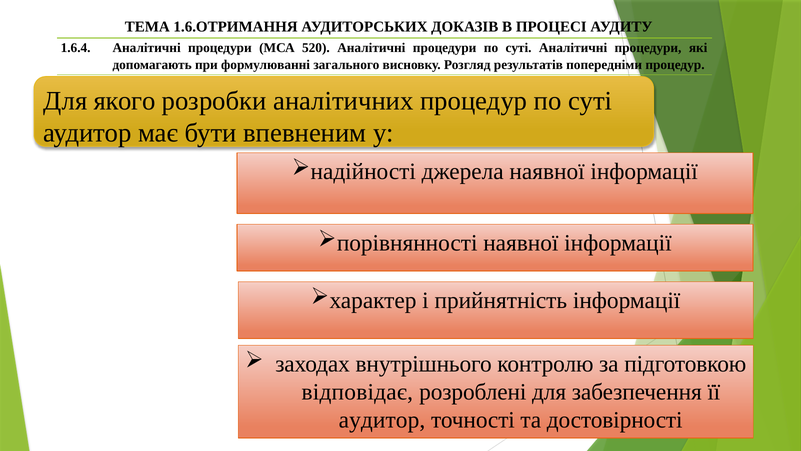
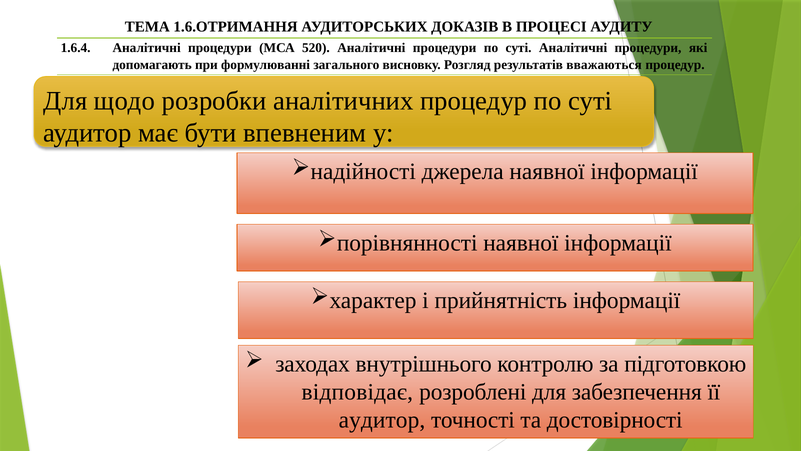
попередніми: попередніми -> вважаються (604, 65)
якого: якого -> щодо (124, 101)
